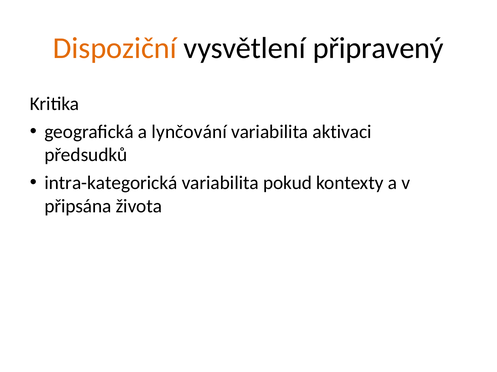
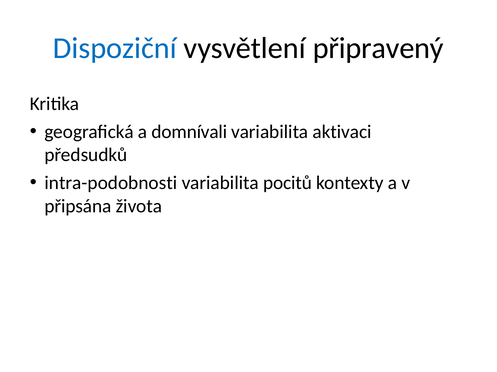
Dispoziční colour: orange -> blue (115, 48)
lynčování: lynčování -> domnívali (189, 132)
intra-kategorická: intra-kategorická -> intra-podobnosti (111, 183)
pokud: pokud -> pocitů (287, 183)
